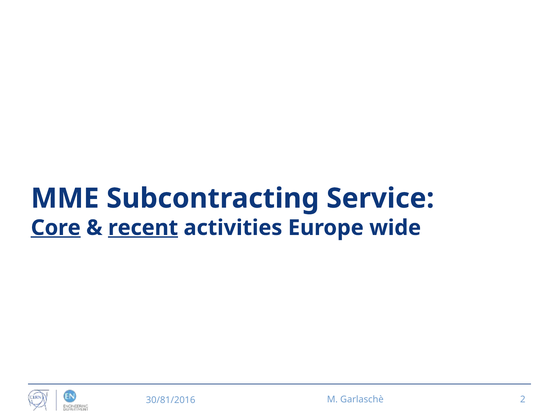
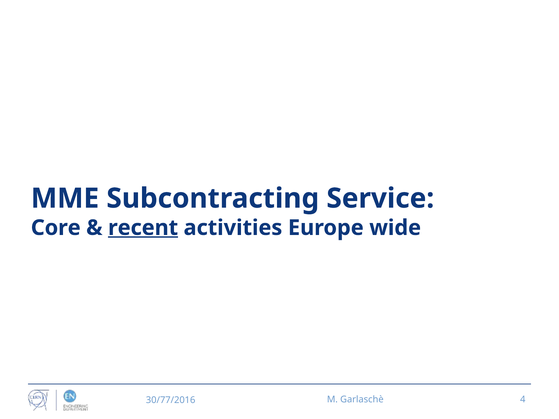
Core underline: present -> none (56, 228)
2: 2 -> 4 (523, 400)
30/81/2016: 30/81/2016 -> 30/77/2016 (171, 400)
